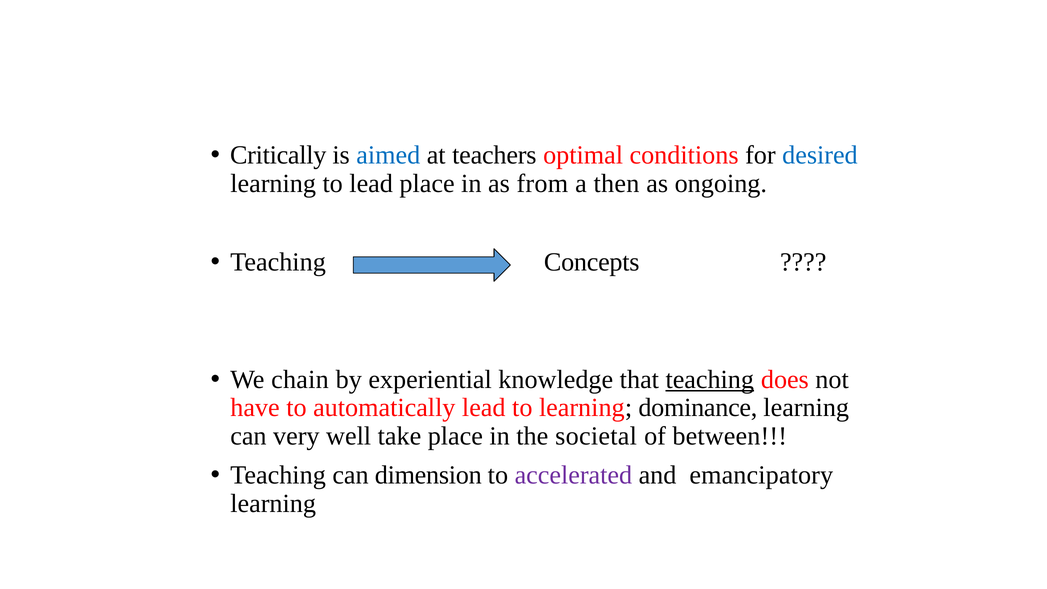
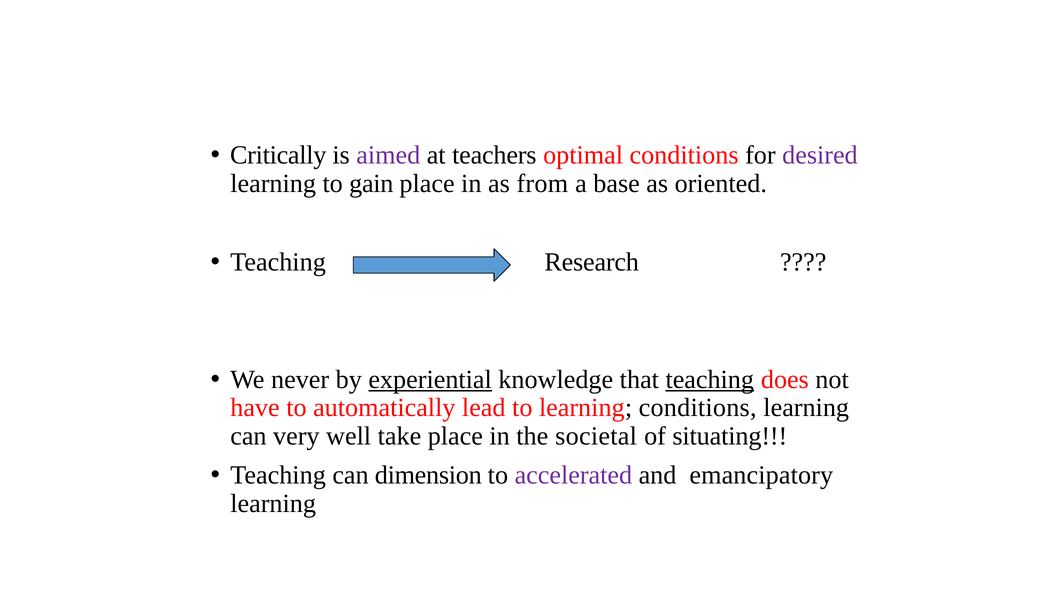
aimed colour: blue -> purple (388, 155)
desired colour: blue -> purple (820, 155)
to lead: lead -> gain (371, 184)
then: then -> base (617, 184)
ongoing: ongoing -> oriented (721, 184)
Concepts: Concepts -> Research (592, 262)
chain: chain -> never (300, 379)
experiential underline: none -> present (430, 379)
learning dominance: dominance -> conditions (698, 408)
between: between -> situating (730, 436)
